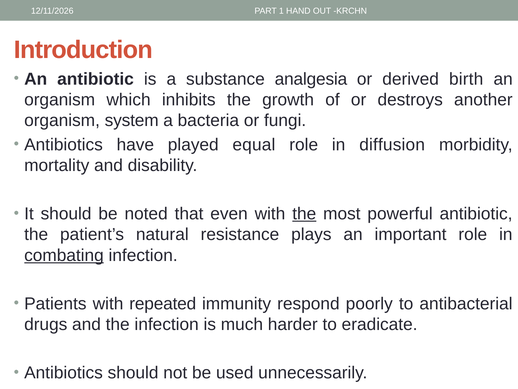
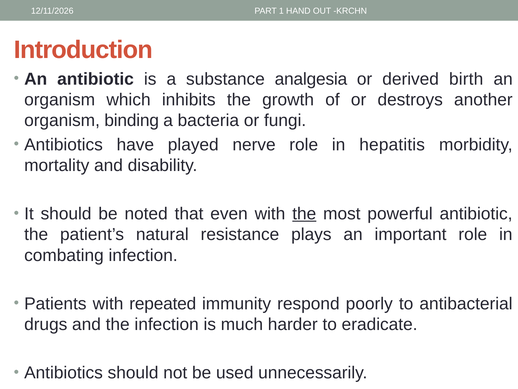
system: system -> binding (132, 120)
equal: equal -> nerve (254, 145)
diffusion: diffusion -> hepatitis (392, 145)
combating underline: present -> none (64, 255)
